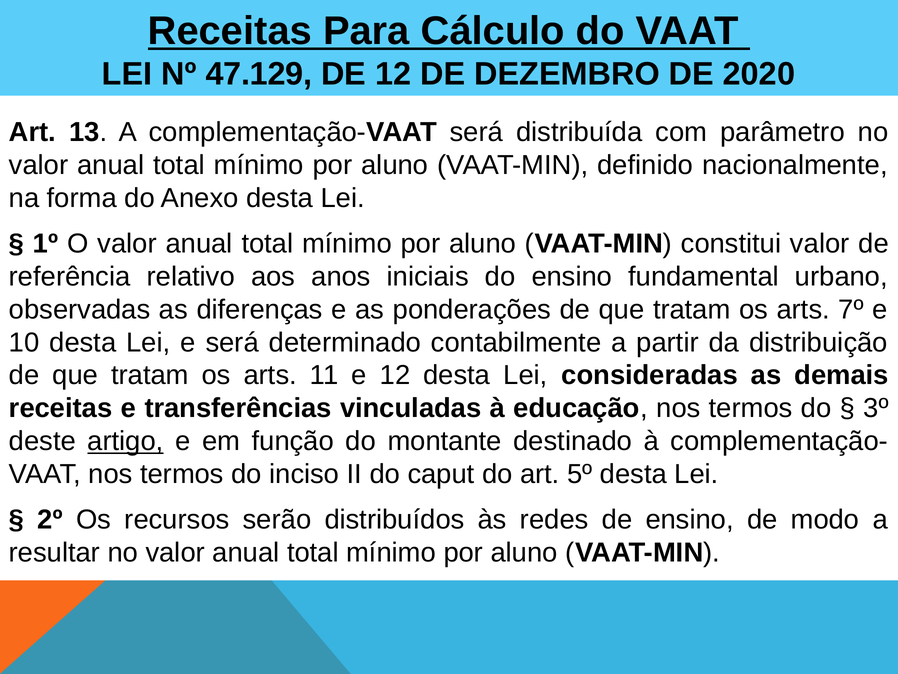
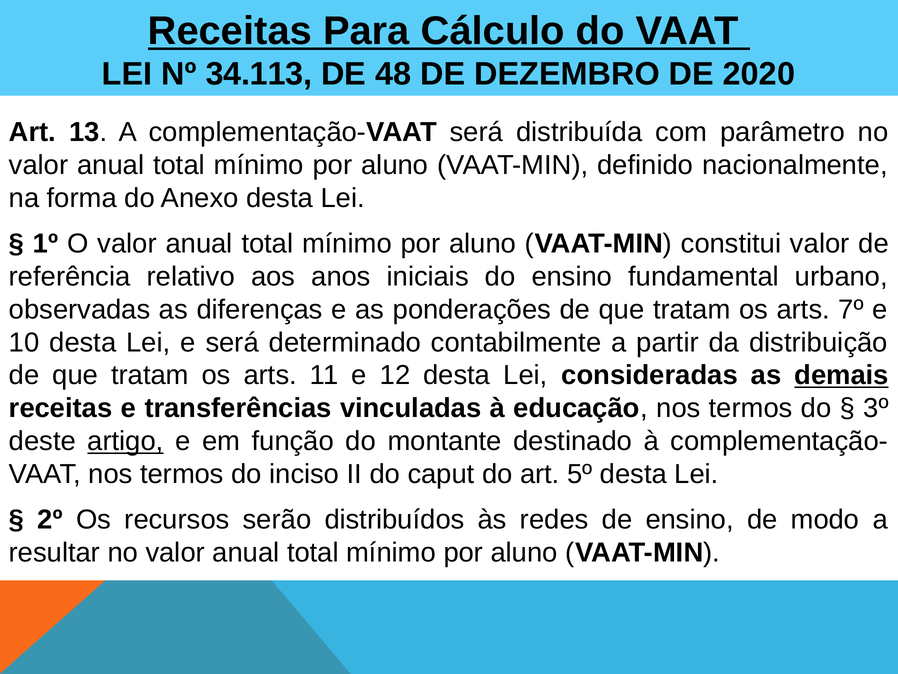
47.129: 47.129 -> 34.113 (259, 74)
DE 12: 12 -> 48 (393, 74)
demais underline: none -> present (842, 375)
